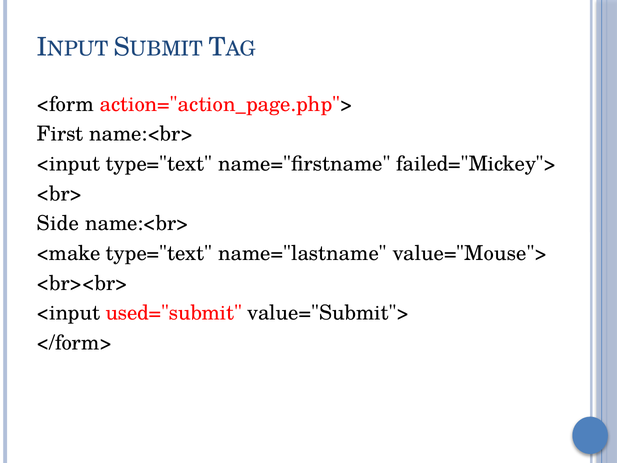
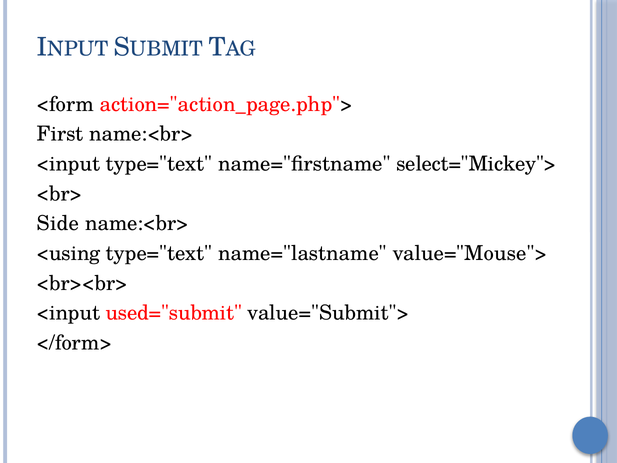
failed="Mickey">: failed="Mickey"> -> select="Mickey"> (476, 164)
<make: <make -> <using (69, 253)
